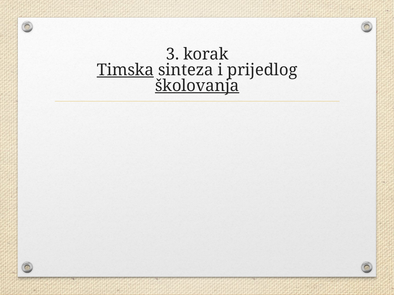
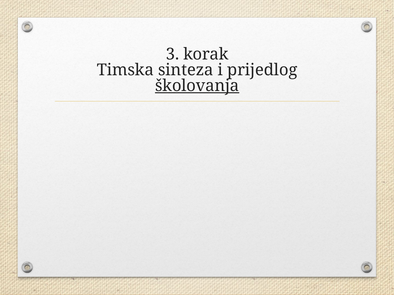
Timska underline: present -> none (125, 70)
